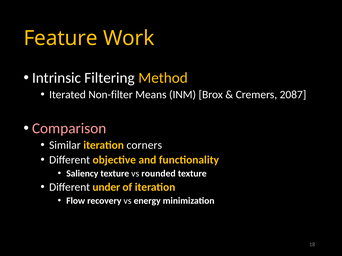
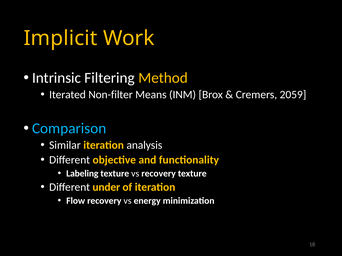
Feature: Feature -> Implicit (60, 38)
2087: 2087 -> 2059 (293, 95)
Comparison colour: pink -> light blue (69, 129)
corners: corners -> analysis (144, 145)
Saliency: Saliency -> Labeling (82, 174)
vs rounded: rounded -> recovery (159, 174)
